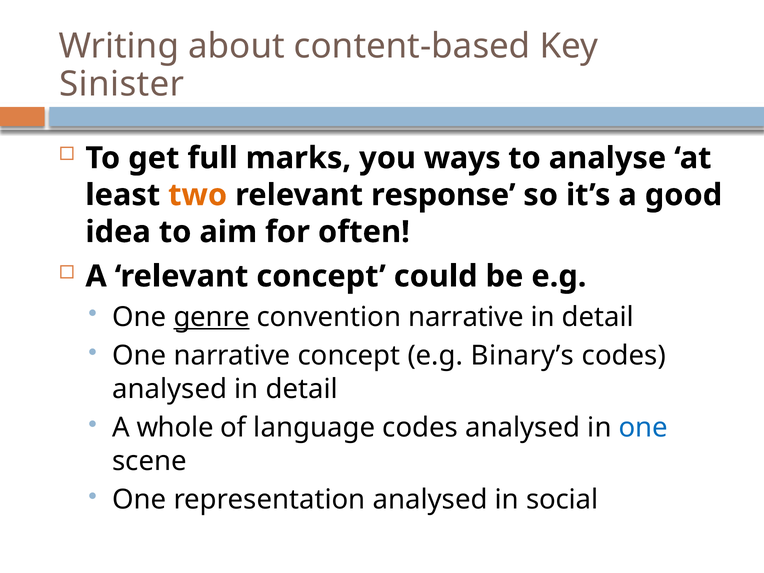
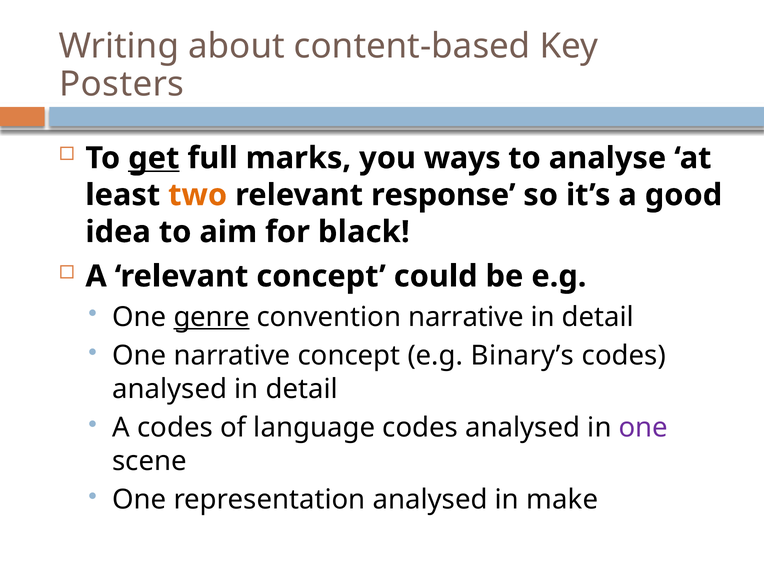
Sinister: Sinister -> Posters (122, 84)
get underline: none -> present (154, 158)
often: often -> black (364, 232)
A whole: whole -> codes (175, 428)
one colour: blue -> purple (643, 428)
social: social -> make (562, 500)
